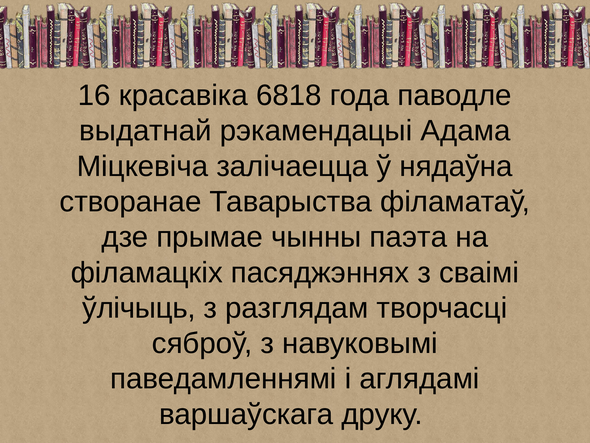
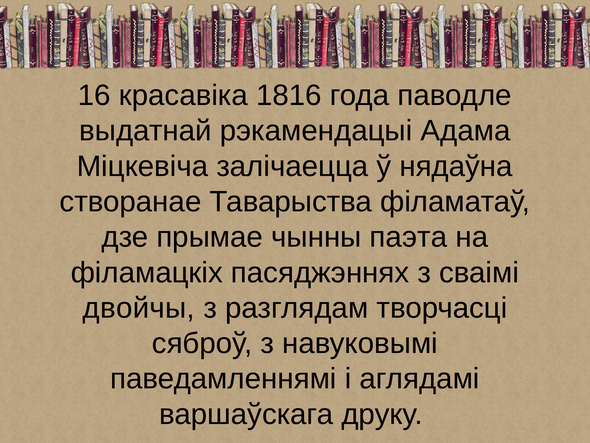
6818: 6818 -> 1816 (289, 95)
ўлічыць: ўлічыць -> двойчы (139, 308)
